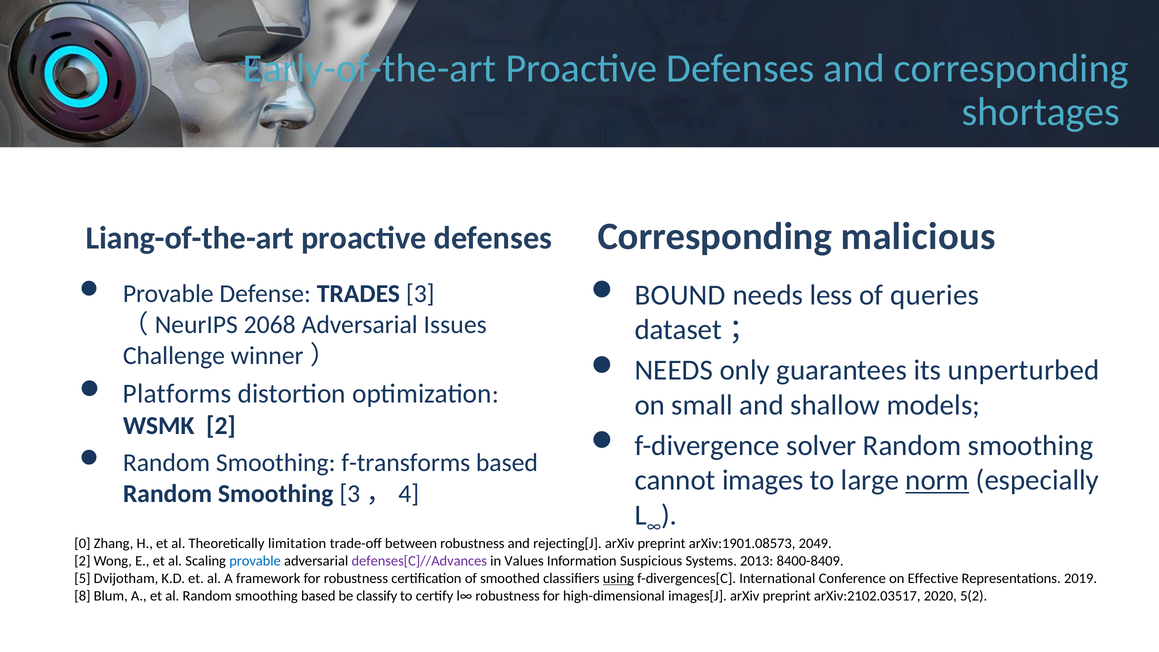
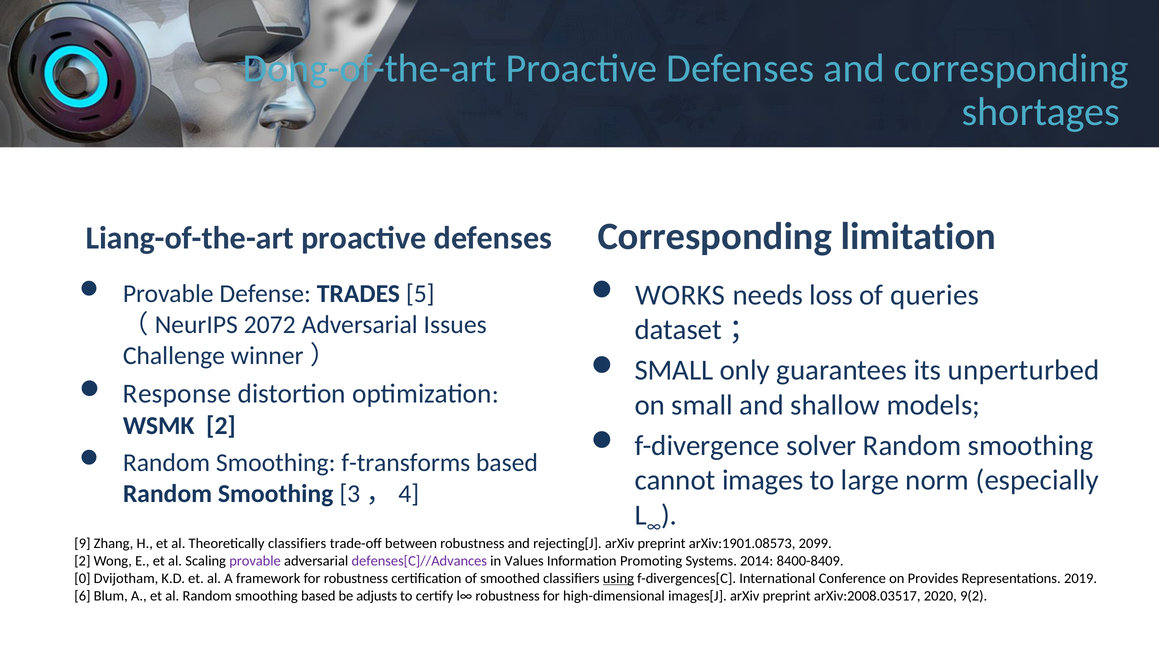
Early-of-the-art: Early-of-the-art -> Dong-of-the-art (370, 68)
malicious: malicious -> limitation (918, 237)
BOUND: BOUND -> WORKS (680, 295)
less: less -> loss (831, 295)
3: 3 -> 5 (420, 294)
2068: 2068 -> 2072 (270, 325)
NEEDS: NEEDS -> SMALL (674, 370)
Platforms: Platforms -> Response (177, 394)
norm underline: present -> none (937, 480)
0: 0 -> 9 (82, 544)
Theoretically limitation: limitation -> classifiers (297, 544)
2049: 2049 -> 2099 (815, 544)
provable colour: blue -> purple (255, 561)
Suspicious: Suspicious -> Promoting (651, 561)
2013: 2013 -> 2014 (757, 561)
5: 5 -> 0 (82, 578)
Effective: Effective -> Provides (933, 578)
8: 8 -> 6 (82, 596)
classify: classify -> adjusts (377, 596)
arXiv:2102.03517: arXiv:2102.03517 -> arXiv:2008.03517 (867, 596)
5(2: 5(2 -> 9(2 (974, 596)
